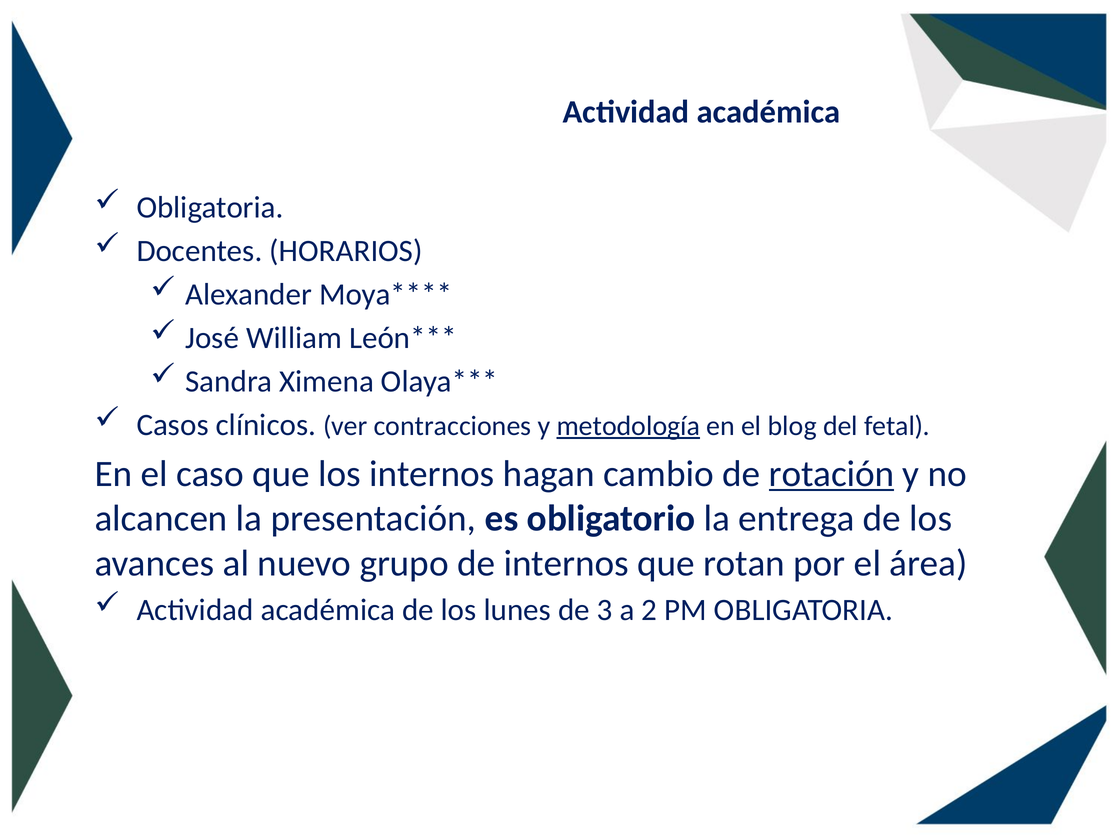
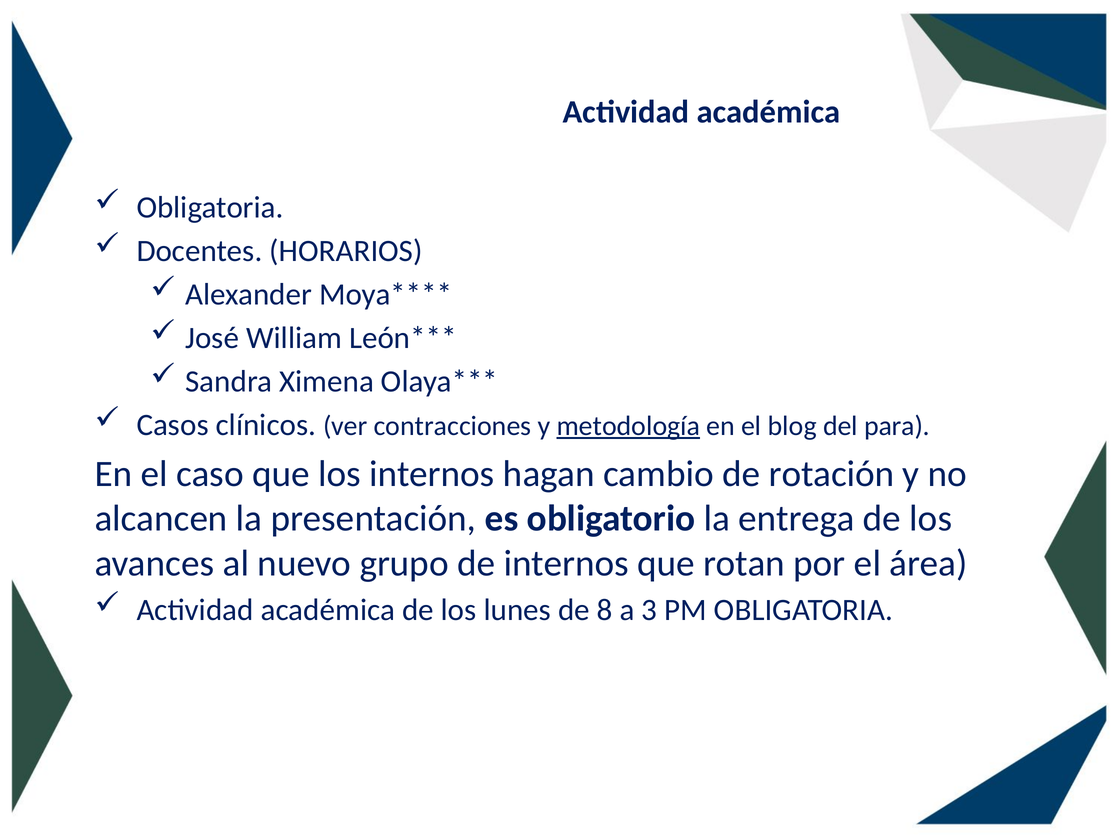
fetal: fetal -> para (897, 426)
rotación underline: present -> none (831, 474)
3: 3 -> 8 (605, 610)
2: 2 -> 3 (649, 610)
